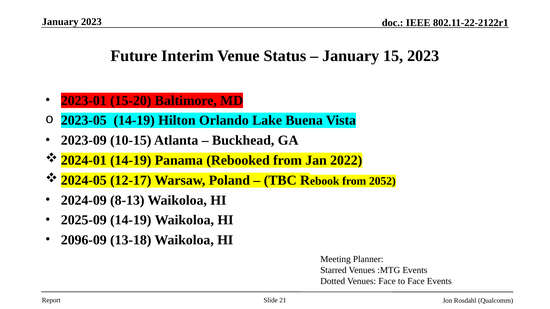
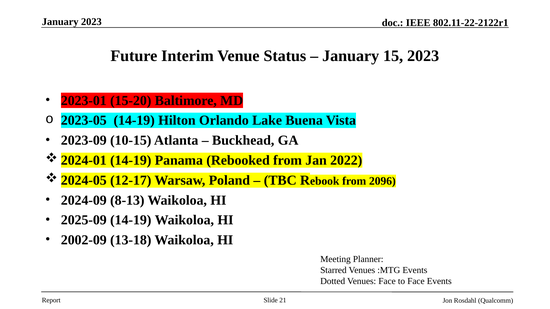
2052: 2052 -> 2096 (382, 181)
2096-09: 2096-09 -> 2002-09 (84, 240)
